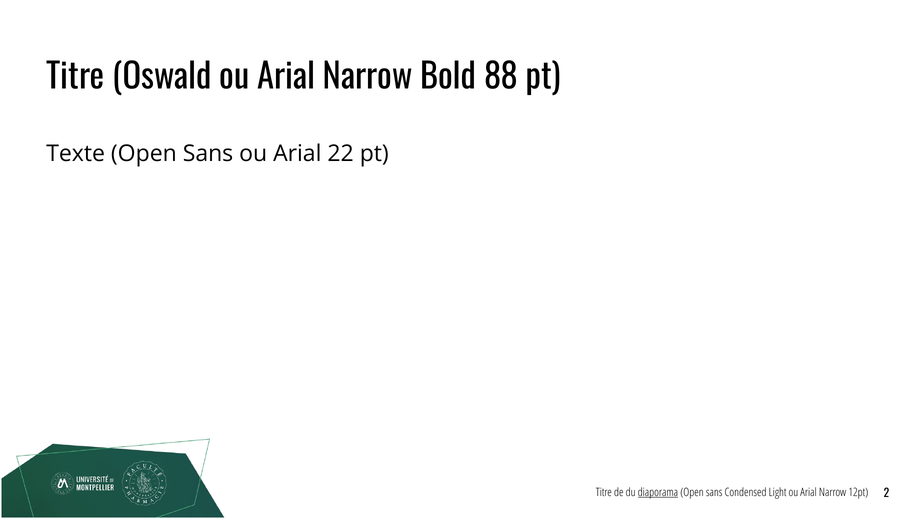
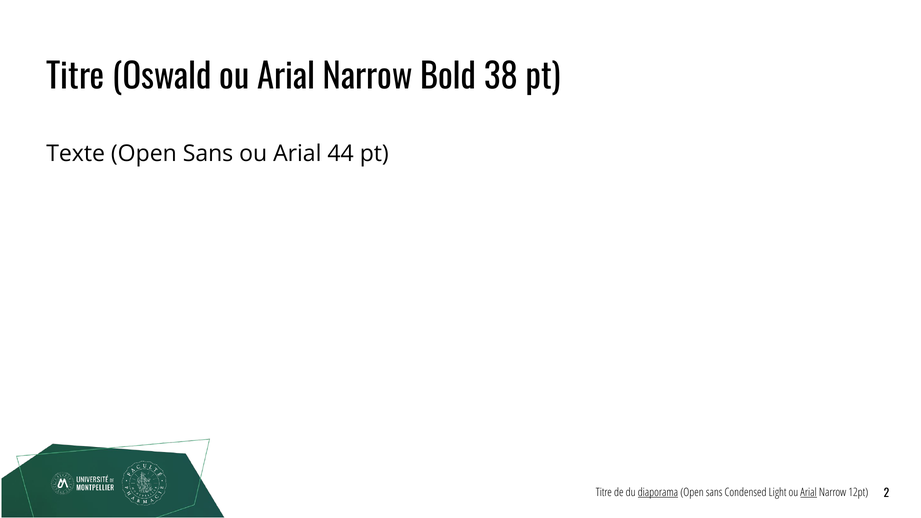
88: 88 -> 38 (501, 77)
22: 22 -> 44 (341, 154)
Arial underline: none -> present (809, 492)
